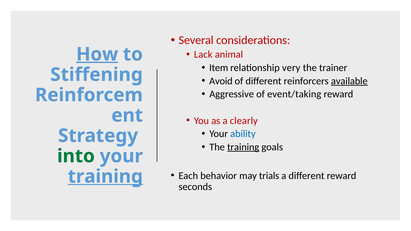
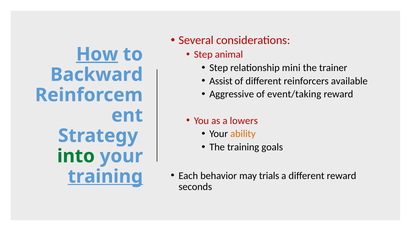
Lack: Lack -> Step (203, 55)
Item: Item -> Step (219, 68)
very: very -> mini (291, 68)
Stiffening: Stiffening -> Backward (97, 75)
Avoid: Avoid -> Assist (221, 81)
available underline: present -> none (349, 81)
clearly: clearly -> lowers (244, 121)
ability colour: blue -> orange (243, 134)
training underline: present -> none (243, 147)
